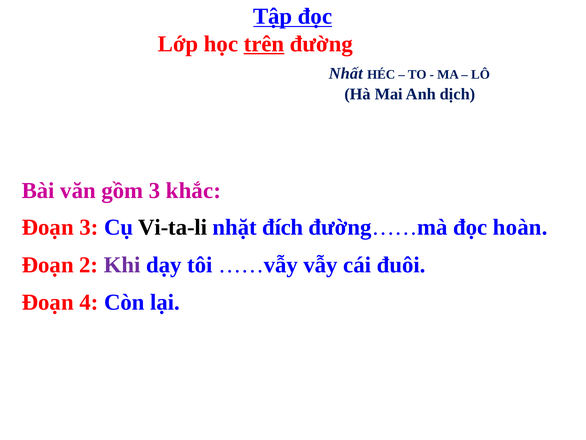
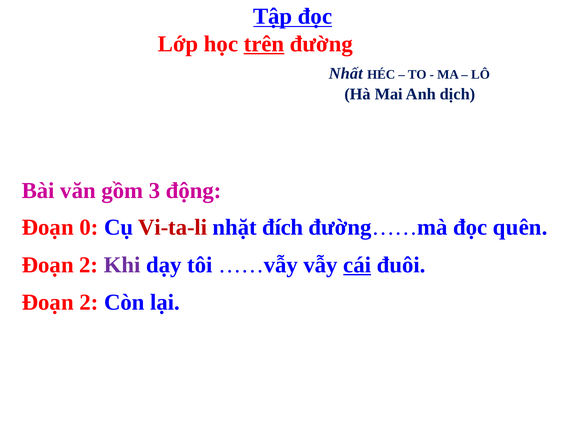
khắc: khắc -> động (194, 190)
Đoạn 3: 3 -> 0 (89, 227)
Vi-ta-li colour: black -> red (173, 227)
hoàn: hoàn -> quên (520, 227)
cái underline: none -> present (357, 265)
4: 4 -> 2 (89, 302)
